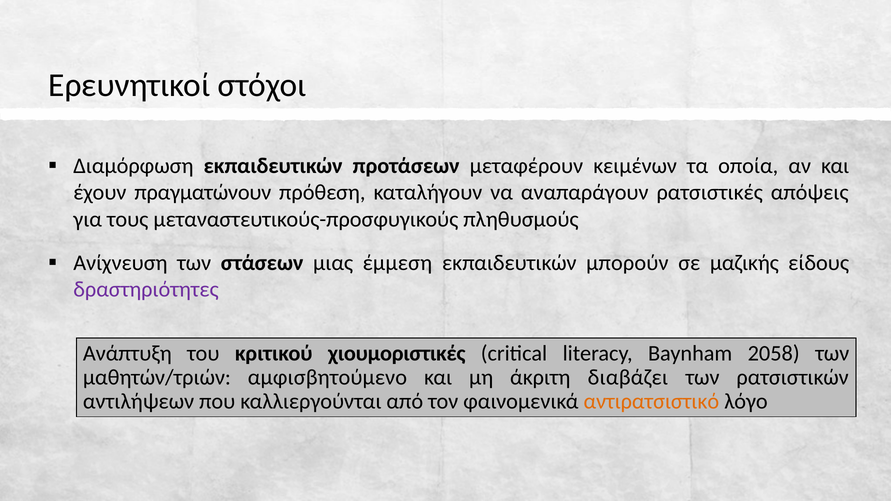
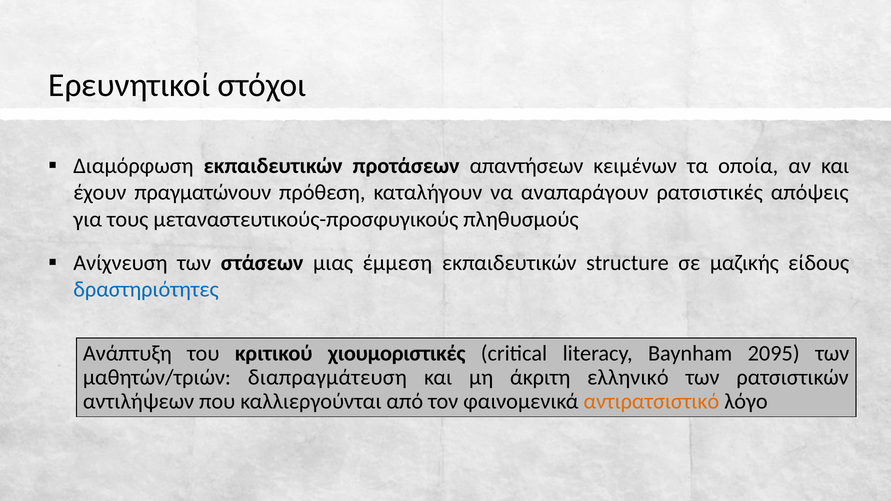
μεταφέρουν: μεταφέρουν -> απαντήσεων (527, 166)
μπορούν: μπορούν -> structure (627, 263)
δραστηριότητες colour: purple -> blue (146, 289)
2058: 2058 -> 2095 (774, 353)
αμφισβητούμενο: αμφισβητούμενο -> διαπραγμάτευση (327, 377)
διαβάζει: διαβάζει -> ελληνικό (628, 377)
